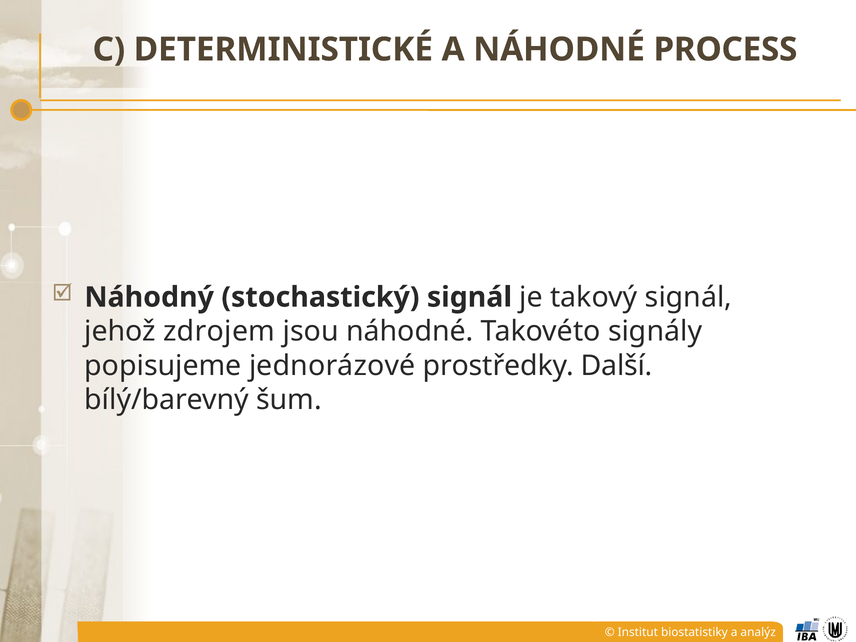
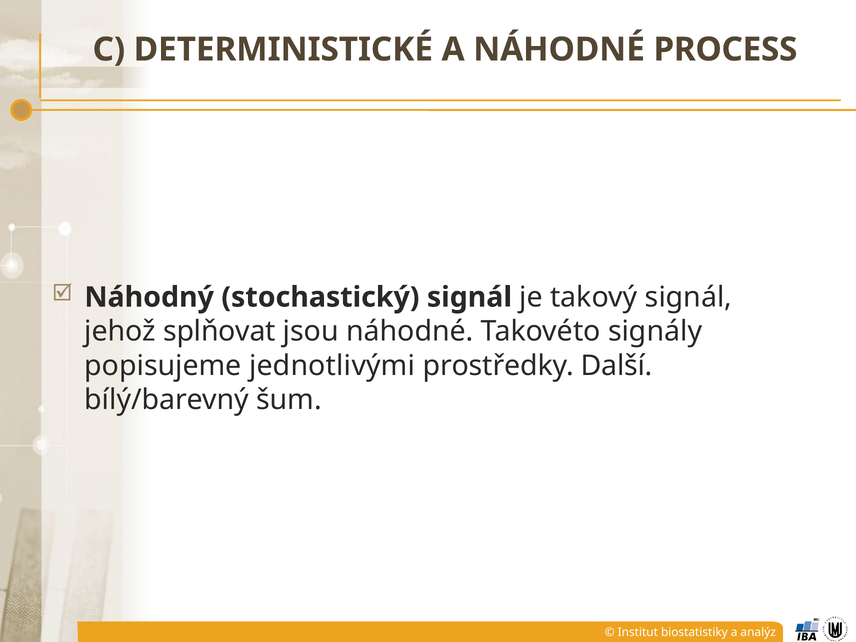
zdrojem: zdrojem -> splňovat (219, 331)
jednorázové: jednorázové -> jednotlivými (332, 366)
